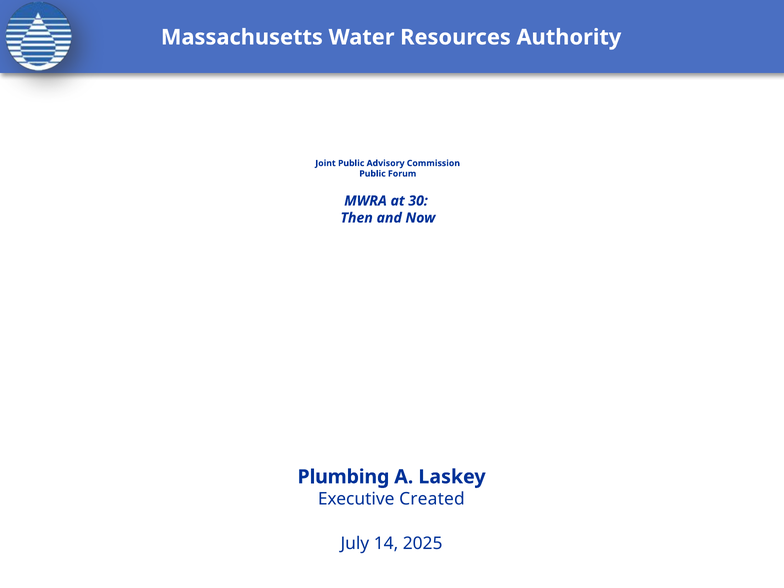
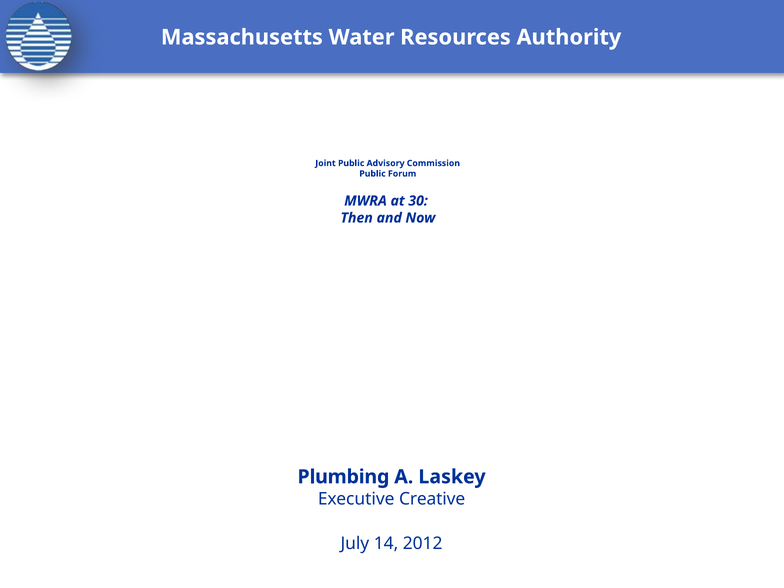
Created: Created -> Creative (432, 499)
2025: 2025 -> 2012 (423, 543)
